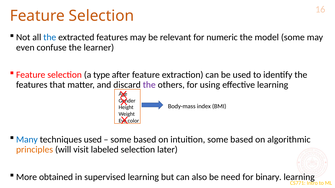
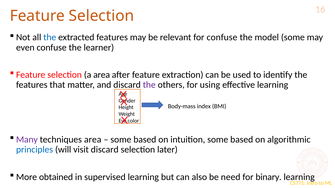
for numeric: numeric -> confuse (222, 37)
a type: type -> area (102, 75)
Many colour: blue -> purple (27, 140)
techniques used: used -> area (93, 140)
principles colour: orange -> blue (35, 150)
visit labeled: labeled -> discard (105, 150)
